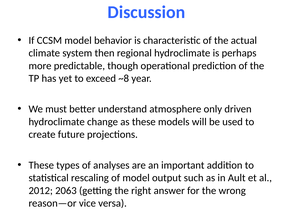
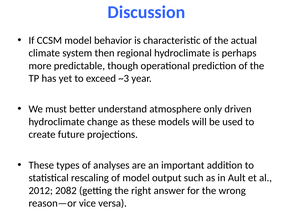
~8: ~8 -> ~3 (124, 78)
2063: 2063 -> 2082 (66, 190)
